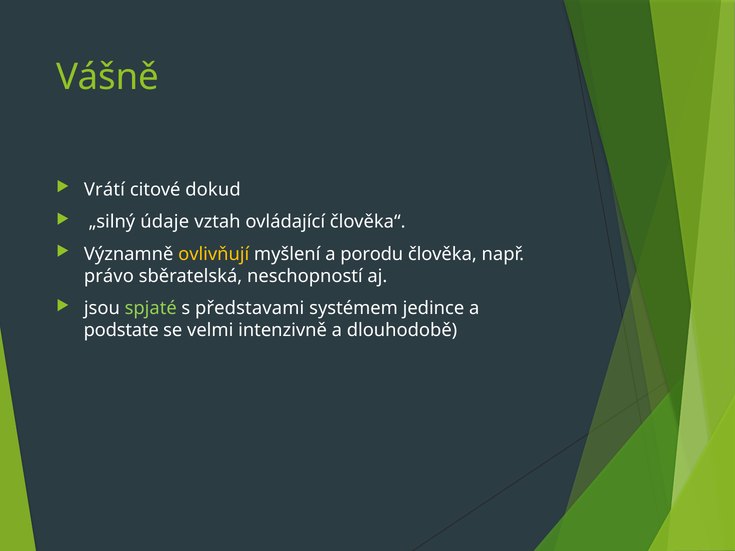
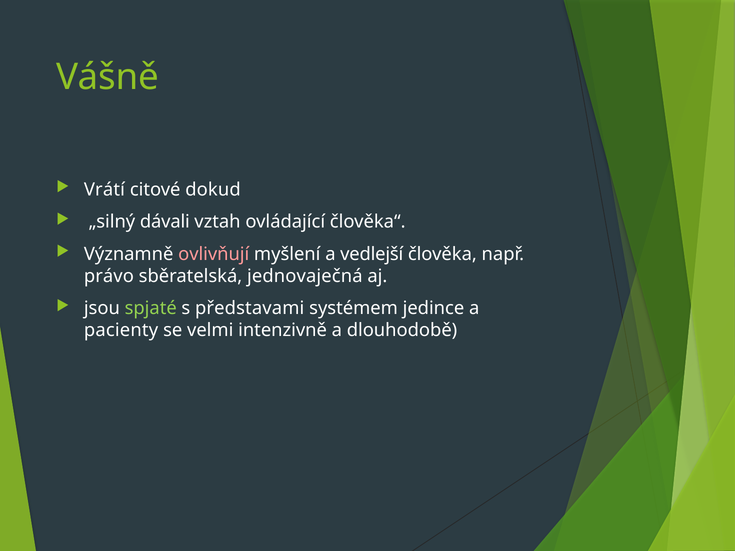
údaje: údaje -> dávali (165, 222)
ovlivňují colour: yellow -> pink (214, 254)
porodu: porodu -> vedlejší (372, 254)
neschopností: neschopností -> jednovaječná (305, 276)
podstate: podstate -> pacienty (121, 331)
